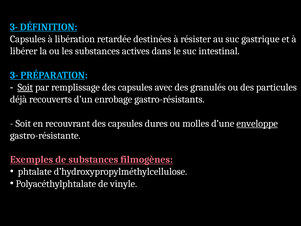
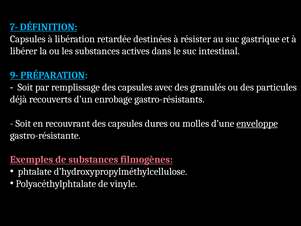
3-: 3- -> 7- (14, 27)
3-: 3- -> 9- (14, 75)
Soit underline: present -> none (25, 87)
